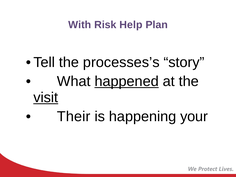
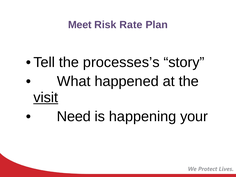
With: With -> Meet (80, 25)
Help: Help -> Rate (131, 25)
happened underline: present -> none (127, 81)
Their: Their -> Need (74, 117)
